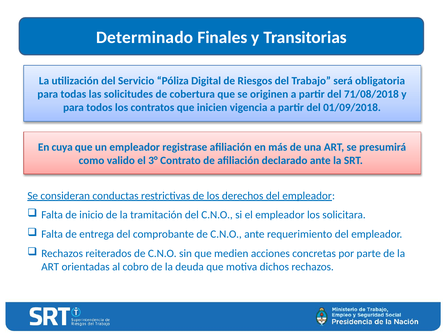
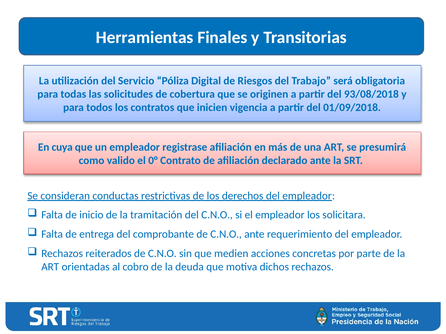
Determinado: Determinado -> Herramientas (145, 38)
71/08/2018: 71/08/2018 -> 93/08/2018 (371, 94)
3°: 3° -> 0° (153, 161)
